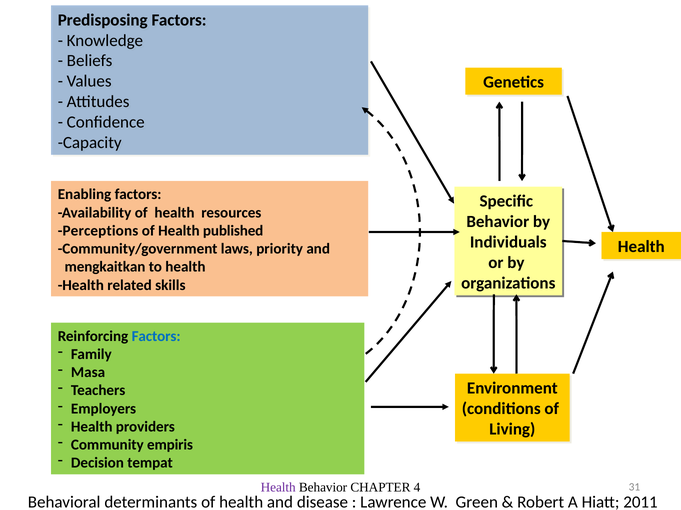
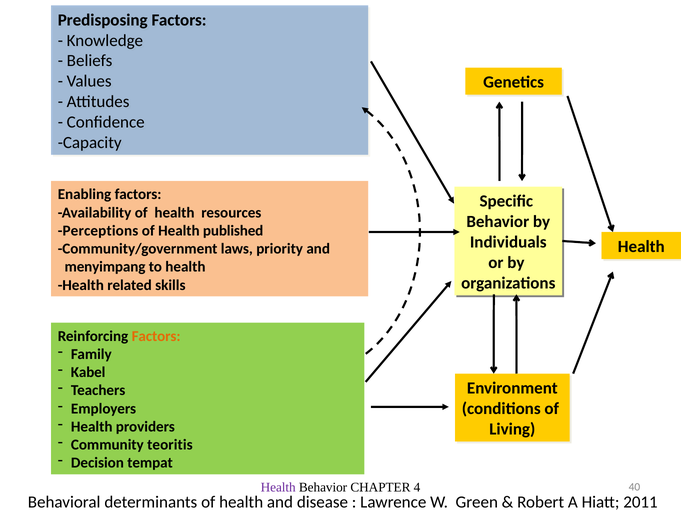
mengkaitkan: mengkaitkan -> menyimpang (105, 267)
Factors colour: blue -> orange (156, 337)
Masa: Masa -> Kabel (88, 373)
empiris: empiris -> teoritis (170, 445)
31: 31 -> 40 (634, 488)
